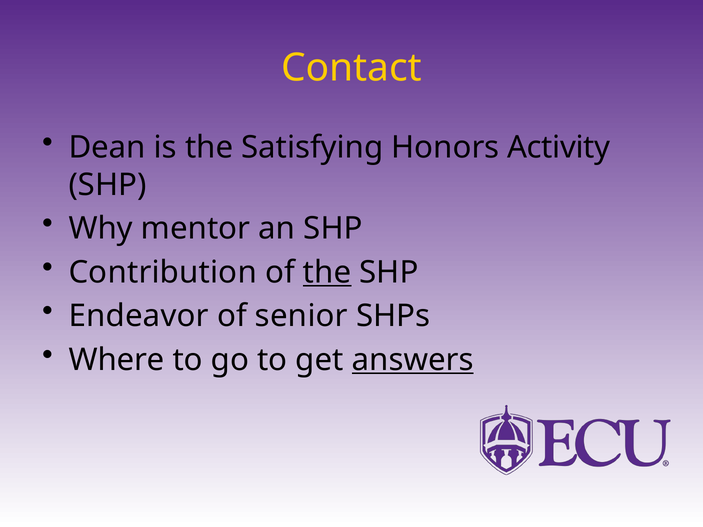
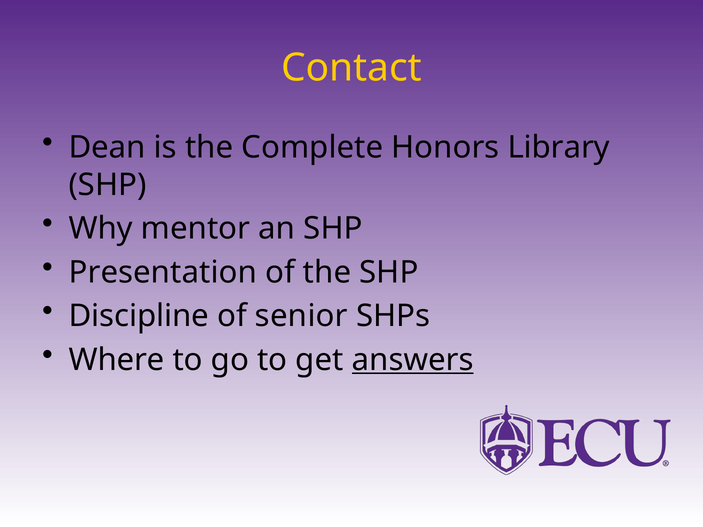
Satisfying: Satisfying -> Complete (312, 147)
Activity: Activity -> Library (559, 147)
Contribution: Contribution -> Presentation (163, 272)
the underline: present -> none (327, 272)
Endeavor: Endeavor -> Discipline (139, 316)
